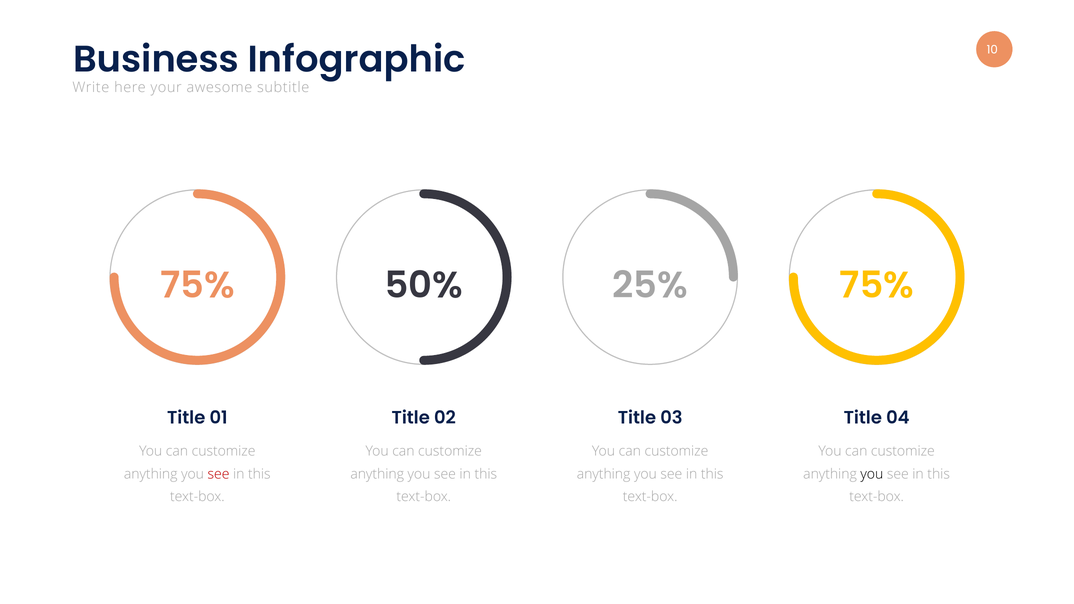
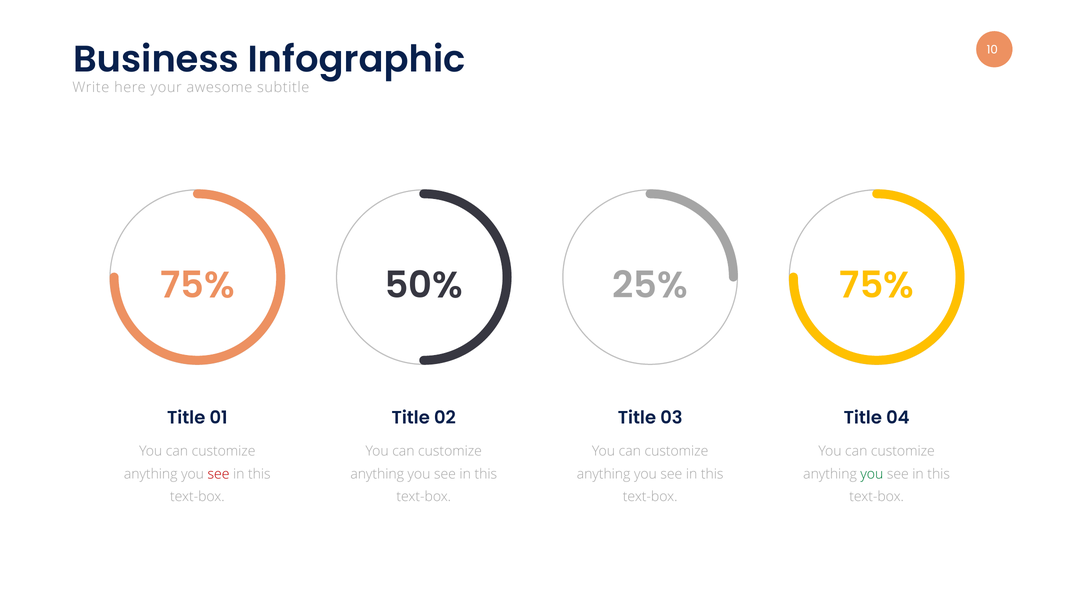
you colour: black -> green (872, 474)
